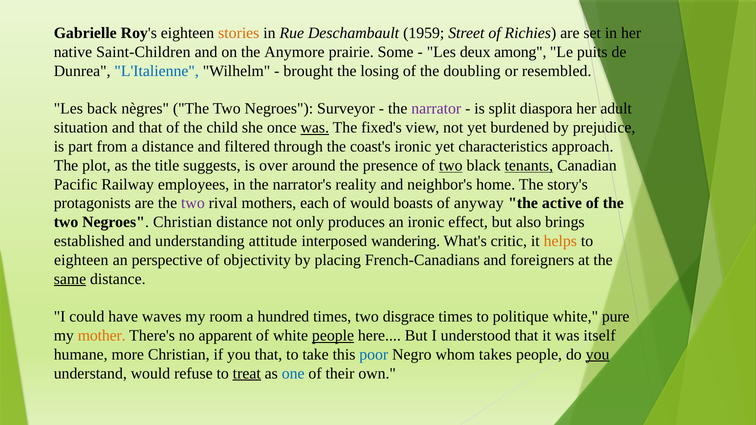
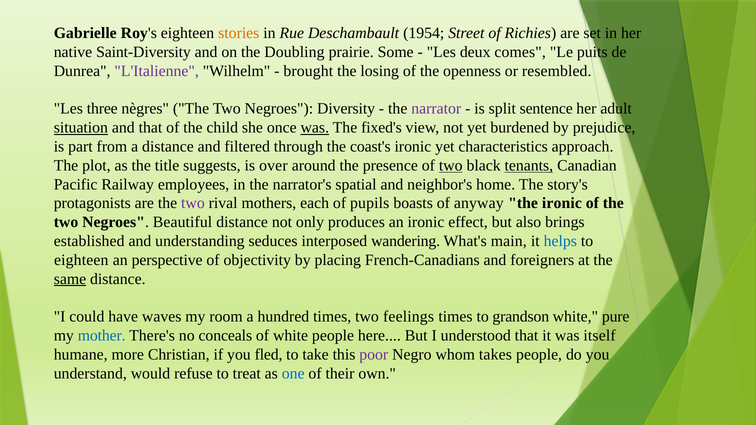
1959: 1959 -> 1954 (424, 33)
Saint-Children: Saint-Children -> Saint-Diversity (144, 52)
Anymore: Anymore -> Doubling (294, 52)
among: among -> comes (520, 52)
L'Italienne colour: blue -> purple (157, 71)
doubling: doubling -> openness (472, 71)
back: back -> three (102, 109)
Surveyor: Surveyor -> Diversity (346, 109)
diaspora: diaspora -> sentence (546, 109)
situation underline: none -> present (81, 128)
reality: reality -> spatial (356, 184)
of would: would -> pupils (370, 203)
the active: active -> ironic (562, 203)
Negroes Christian: Christian -> Beautiful (183, 222)
attitude: attitude -> seduces (273, 241)
critic: critic -> main (509, 241)
helps colour: orange -> blue (560, 241)
disgrace: disgrace -> feelings (409, 317)
politique: politique -> grandson (521, 317)
mother colour: orange -> blue (102, 336)
apparent: apparent -> conceals (225, 336)
people underline: present -> none (333, 336)
you that: that -> fled (269, 355)
poor colour: blue -> purple (374, 355)
you underline: present -> none (598, 355)
treat underline: present -> none (247, 374)
